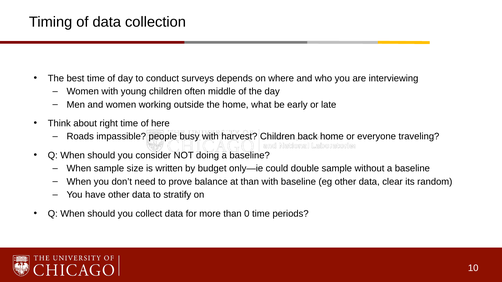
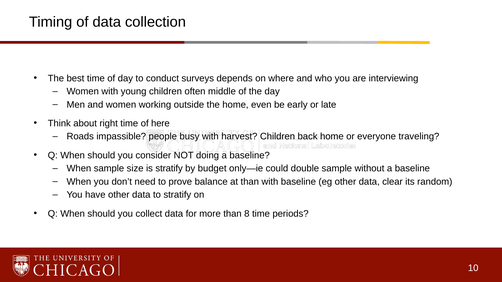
what: what -> even (261, 105)
is written: written -> stratify (169, 169)
0: 0 -> 8 (247, 214)
